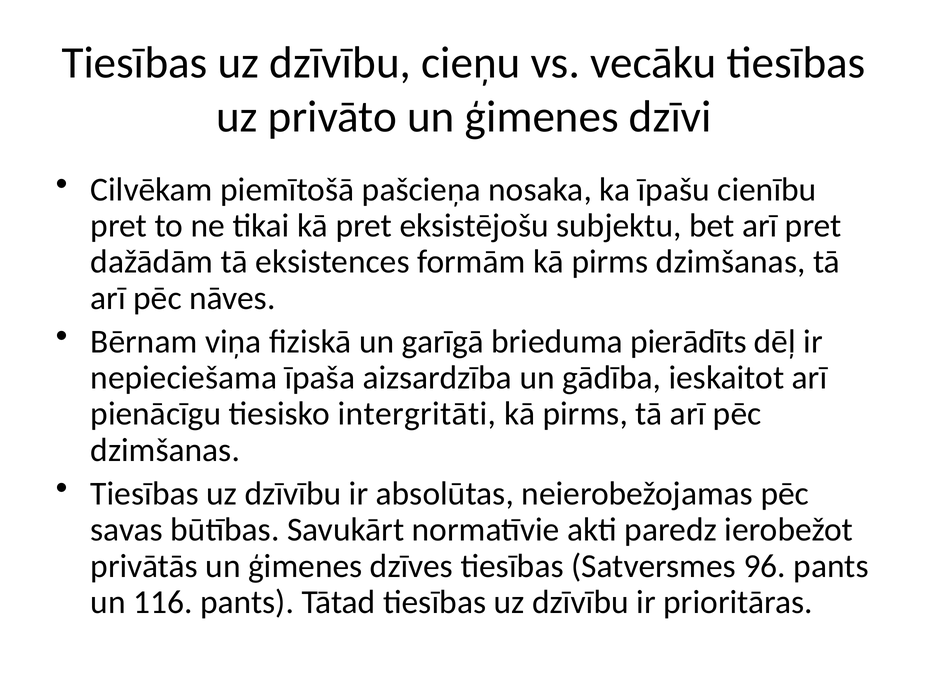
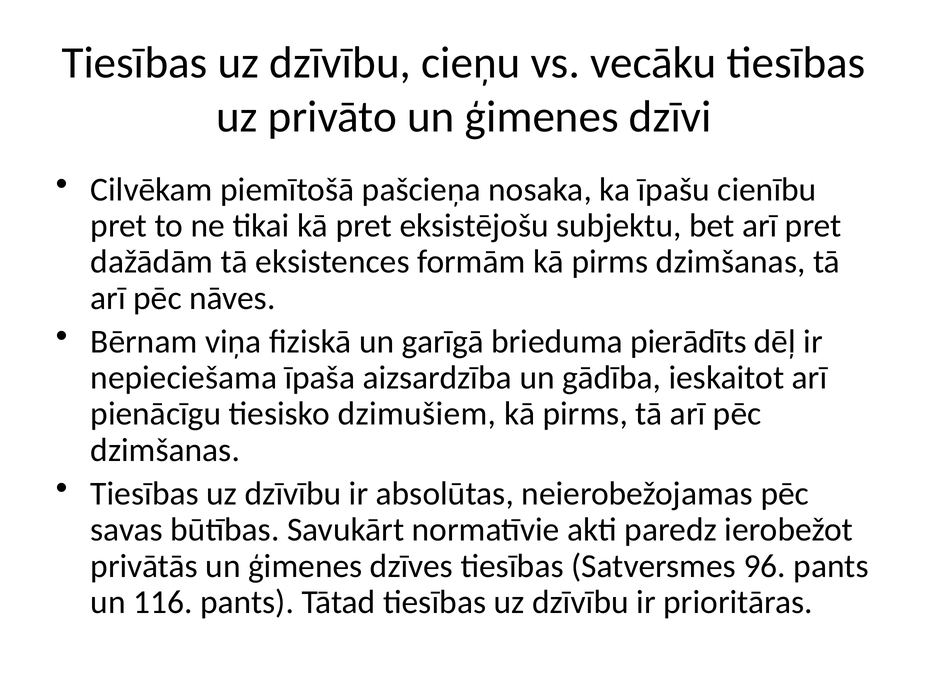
intergritāti: intergritāti -> dzimušiem (417, 414)
